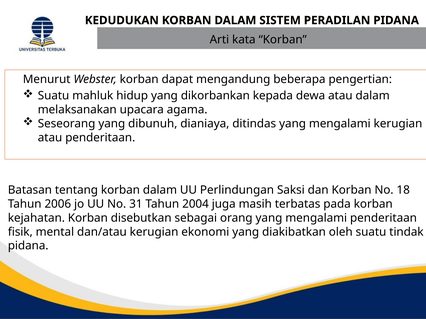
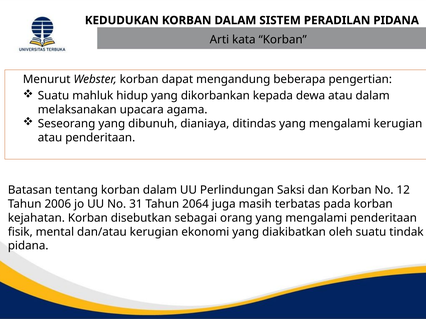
18: 18 -> 12 (403, 190)
2004: 2004 -> 2064 (195, 204)
